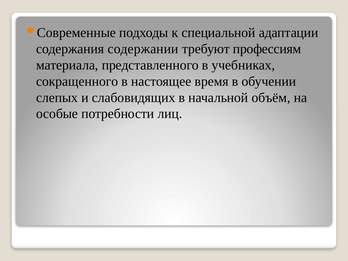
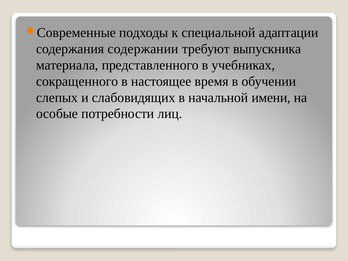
профессиям: профессиям -> выпускника (267, 49)
объём: объём -> имени (271, 98)
